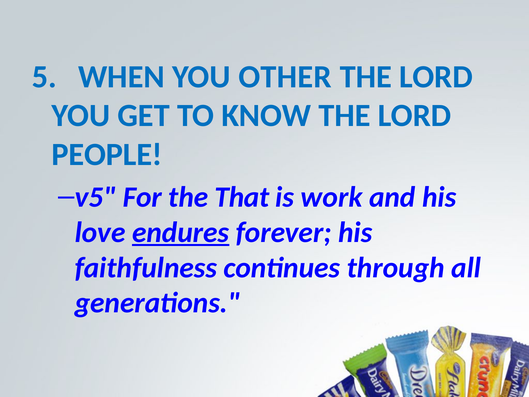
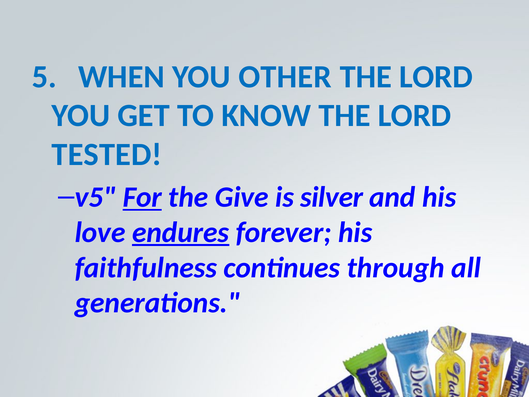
PEOPLE: PEOPLE -> TESTED (107, 154)
For underline: none -> present (142, 197)
That: That -> Give (242, 197)
work: work -> silver (332, 197)
